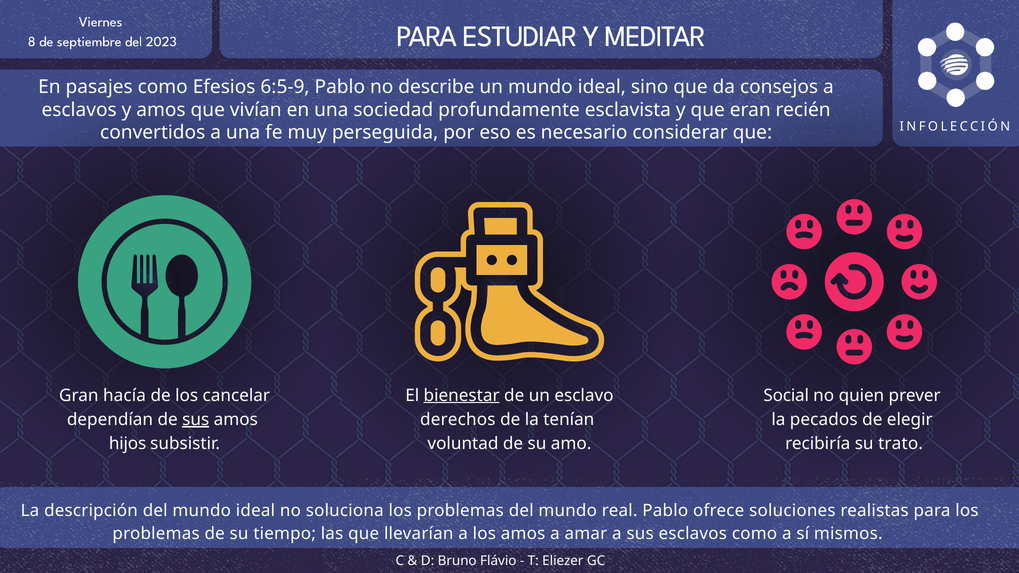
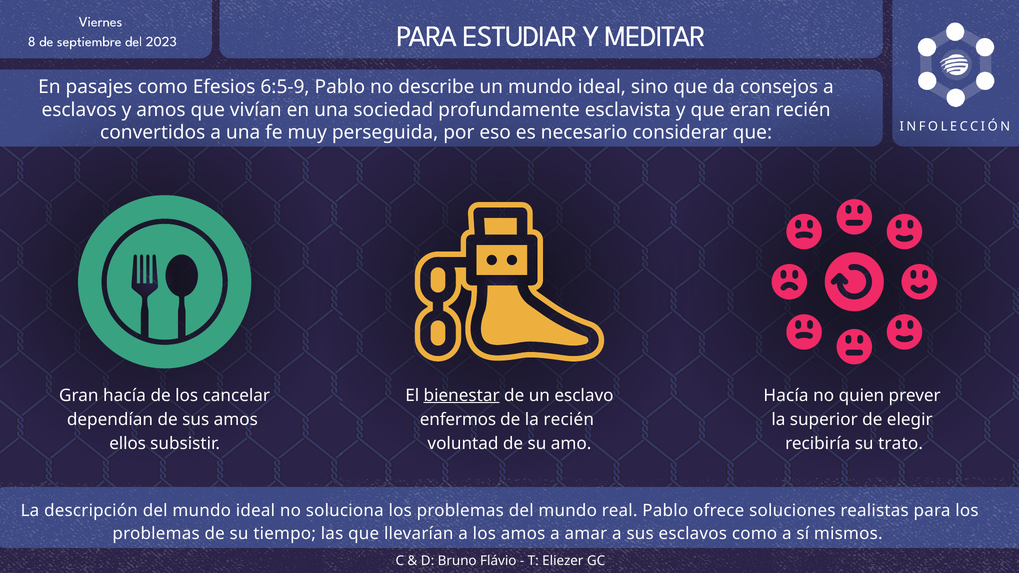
Social: Social -> Hacía (786, 395)
sus underline: present -> none (196, 420)
derechos: derechos -> enfermos (458, 420)
la tenían: tenían -> recién (569, 420)
pecados: pecados -> superior (824, 420)
hijos: hijos -> ellos (128, 444)
